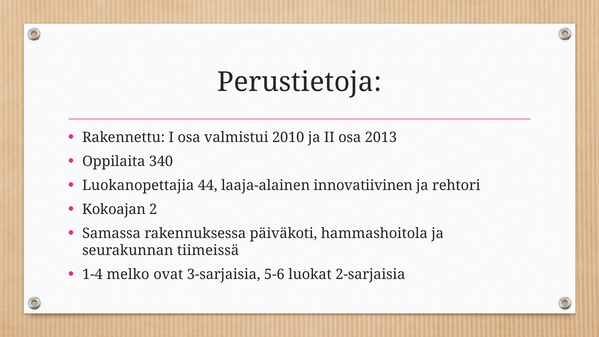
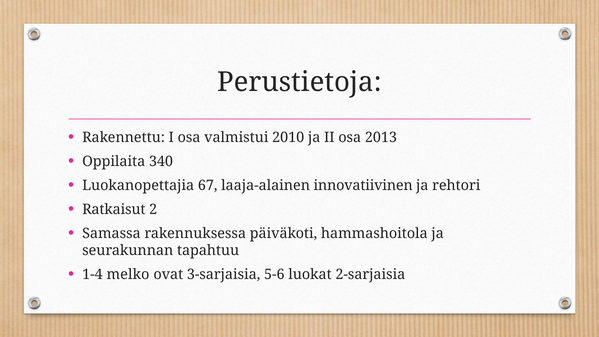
44: 44 -> 67 (208, 185)
Kokoajan: Kokoajan -> Ratkaisut (114, 209)
tiimeissä: tiimeissä -> tapahtuu (208, 250)
